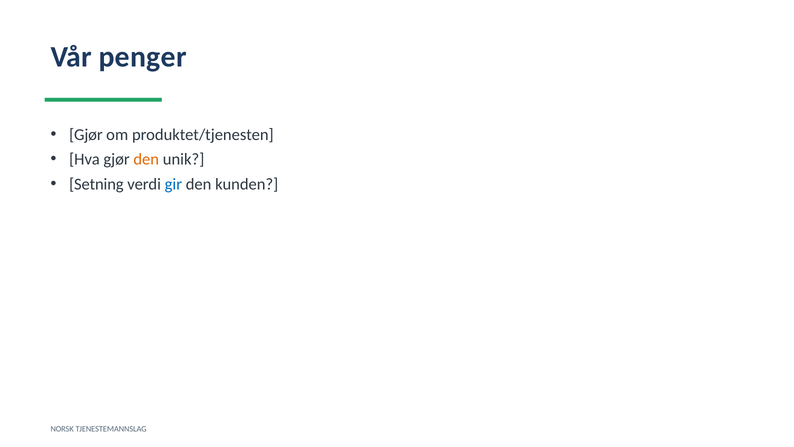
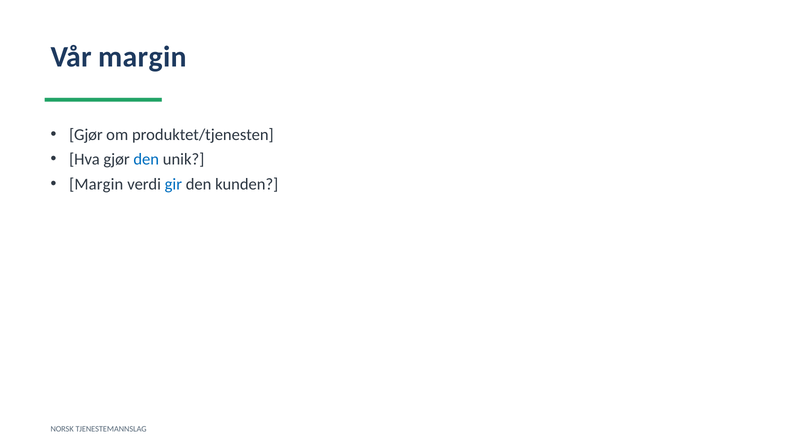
Vår penger: penger -> margin (143, 57)
den colour: orange -> blue (146, 159)
Setning: Setning -> Margin (96, 184)
